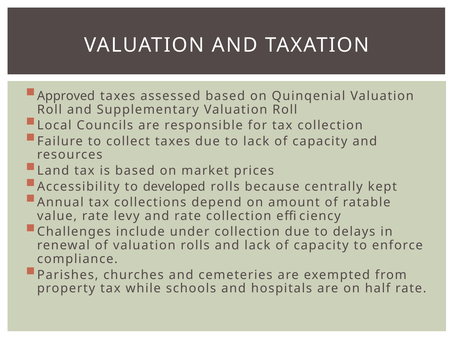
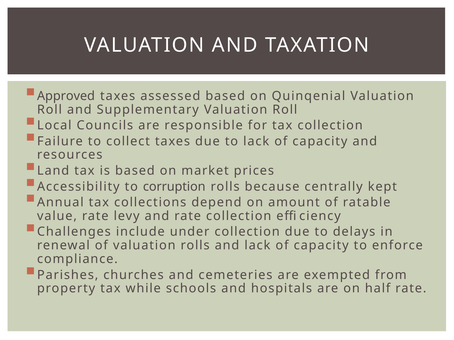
developed: developed -> corruption (174, 187)
